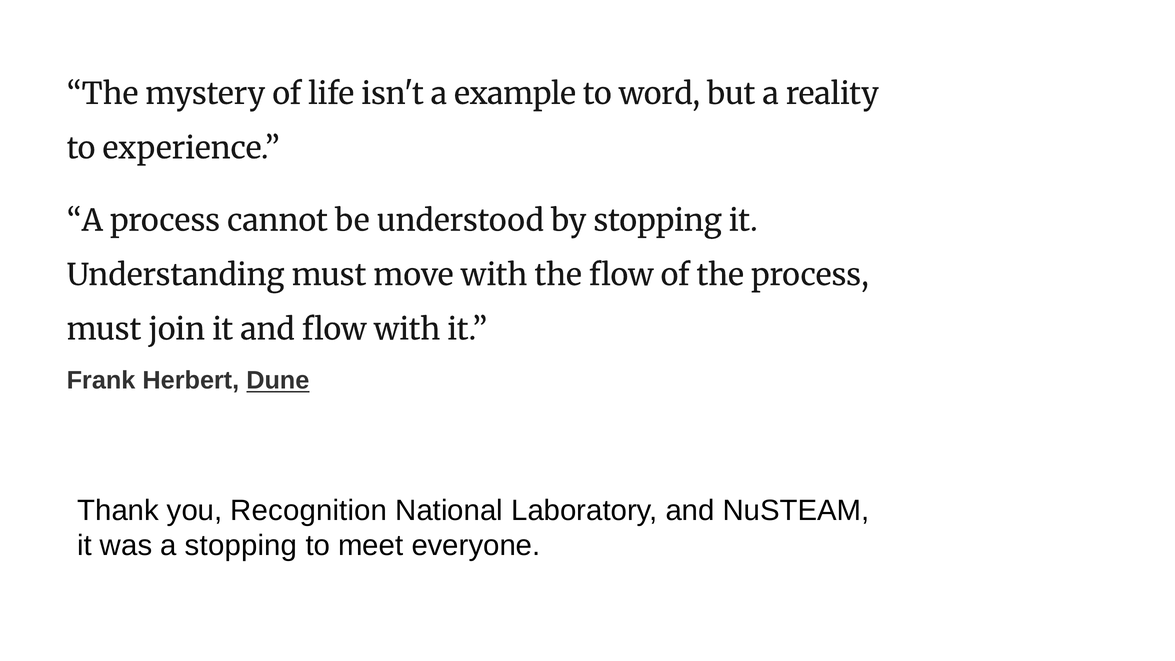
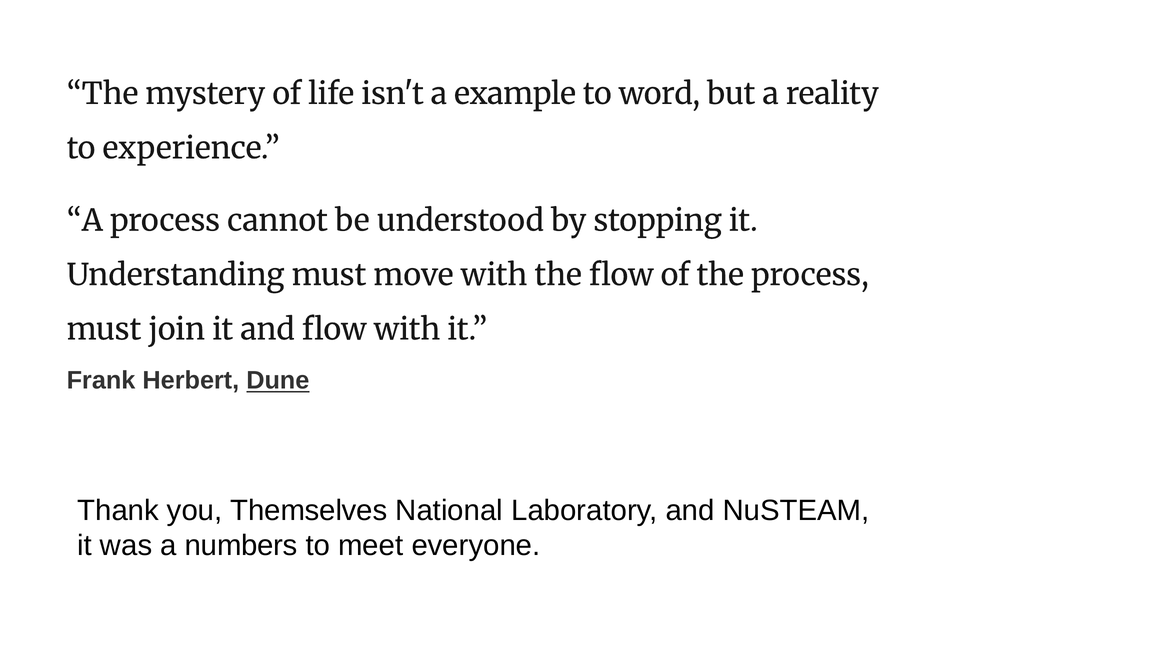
Recognition: Recognition -> Themselves (309, 510)
a stopping: stopping -> numbers (241, 546)
